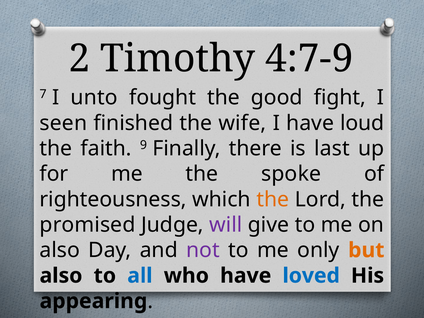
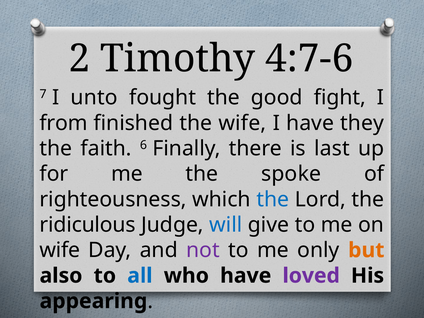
4:7-9: 4:7-9 -> 4:7-6 (309, 59)
seen: seen -> from (64, 123)
loud: loud -> they (362, 123)
9: 9 -> 6 (144, 145)
the colour: orange -> blue (273, 199)
promised: promised -> ridiculous (88, 225)
will colour: purple -> blue (226, 225)
also: also -> wife (60, 250)
loved colour: blue -> purple (311, 276)
